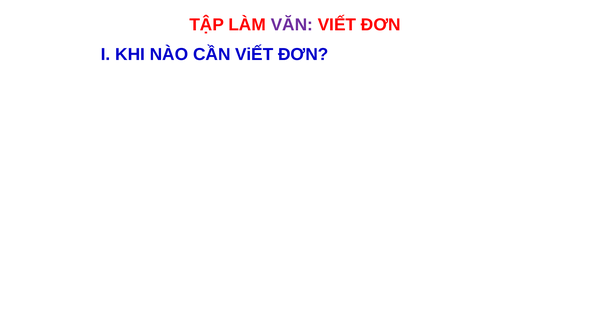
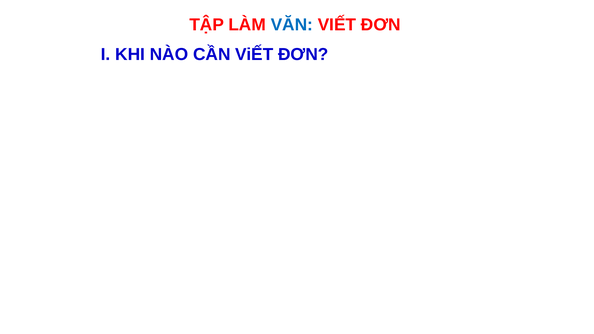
VĂN colour: purple -> blue (292, 25)
